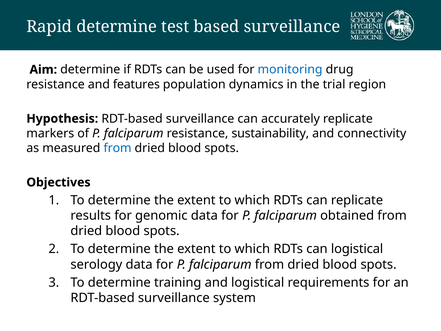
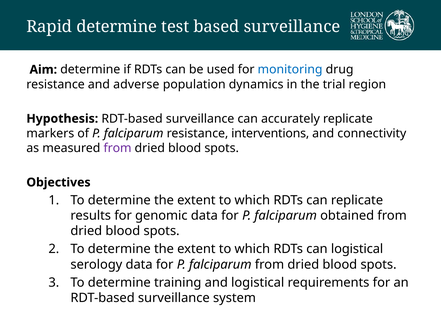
features: features -> adverse (136, 84)
sustainability: sustainability -> interventions (270, 133)
from colour: blue -> purple (118, 148)
